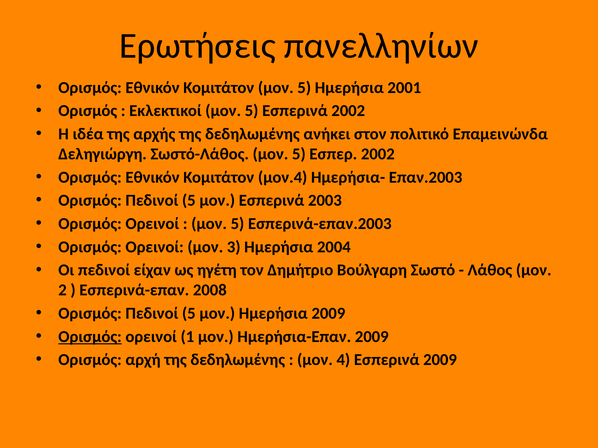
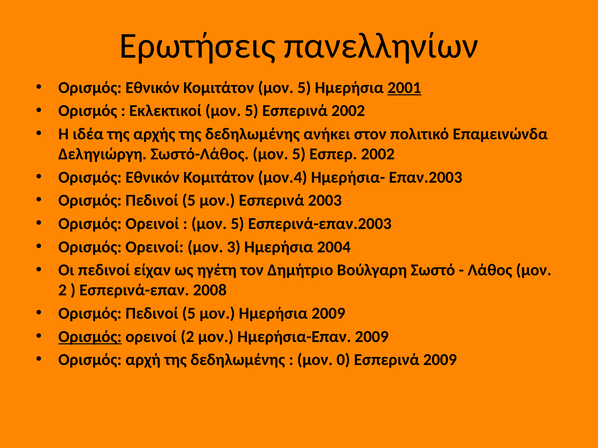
2001 underline: none -> present (404, 88)
ορεινοί 1: 1 -> 2 (187, 337)
4: 4 -> 0 (343, 360)
